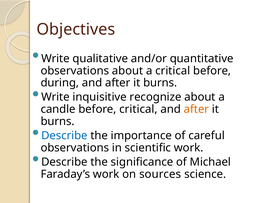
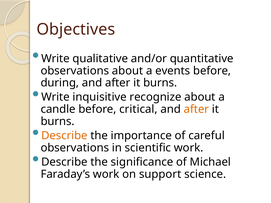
a critical: critical -> events (173, 71)
Describe colour: blue -> orange (64, 136)
sources: sources -> support (160, 174)
